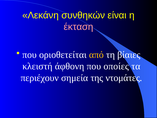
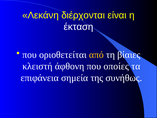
συνθηκών: συνθηκών -> διέρχονται (83, 15)
έκταση colour: pink -> white (79, 27)
περιέχουν: περιέχουν -> επιφάνεια (40, 78)
ντομάτες: ντομάτες -> συνήθως (124, 78)
